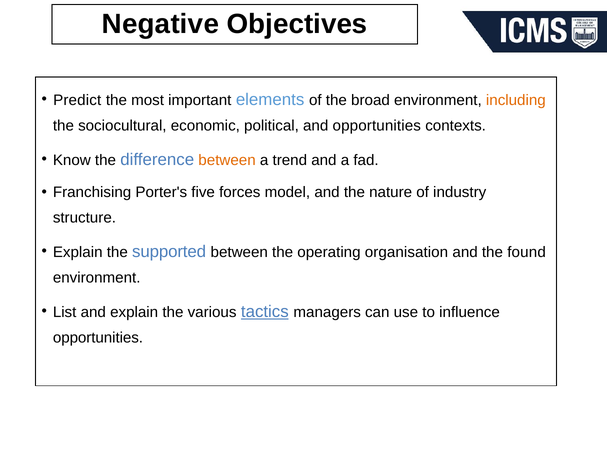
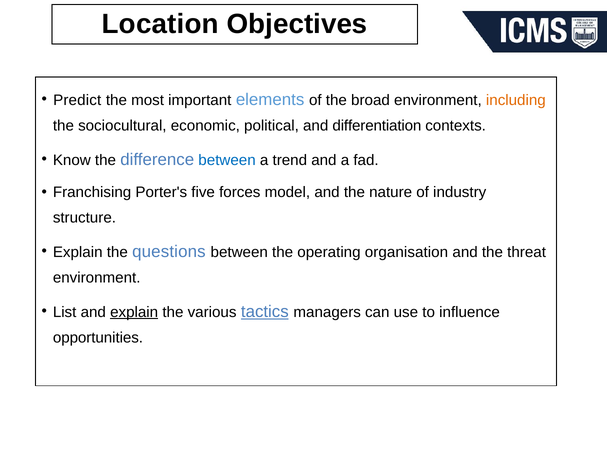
Negative: Negative -> Location (160, 24)
and opportunities: opportunities -> differentiation (377, 126)
between colour: orange -> blue (227, 160)
supported: supported -> questions (169, 252)
found: found -> threat (527, 252)
explain underline: none -> present (134, 312)
